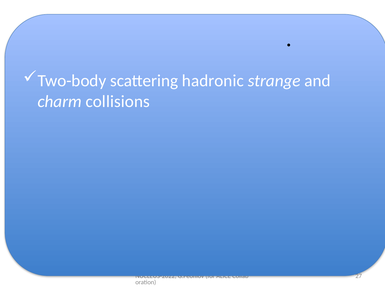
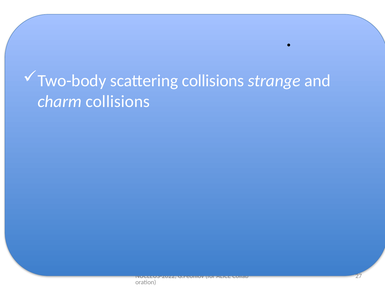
scattering hadronic: hadronic -> collisions (213, 81)
